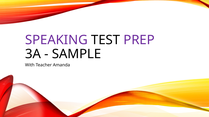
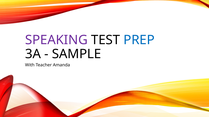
PREP colour: purple -> blue (139, 40)
